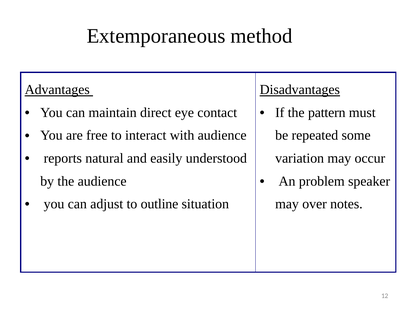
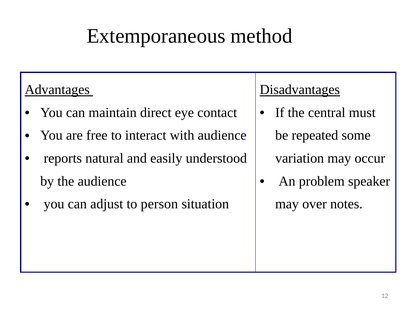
pattern: pattern -> central (327, 112)
outline: outline -> person (159, 204)
